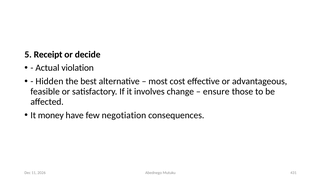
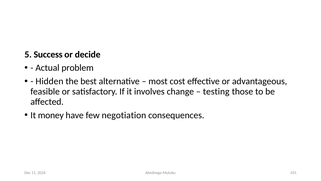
Receipt: Receipt -> Success (48, 54)
violation: violation -> problem (78, 68)
ensure: ensure -> testing (216, 91)
